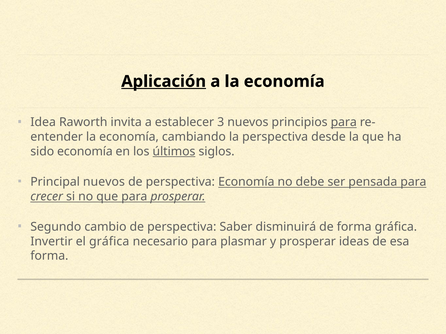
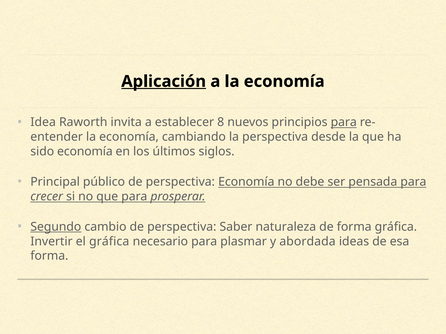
3: 3 -> 8 (221, 122)
últimos underline: present -> none (174, 152)
Principal nuevos: nuevos -> público (104, 182)
Segundo underline: none -> present (56, 227)
disminuirá: disminuirá -> naturaleza (286, 227)
y prosperar: prosperar -> abordada (307, 242)
